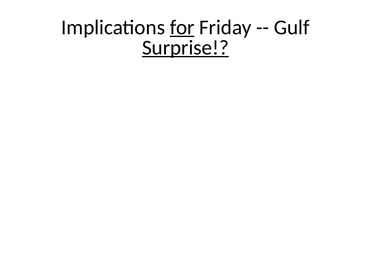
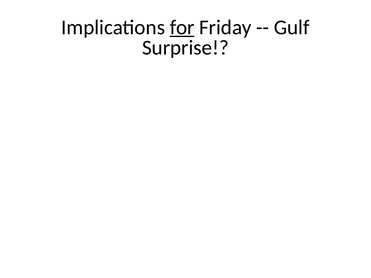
Surprise underline: present -> none (185, 48)
